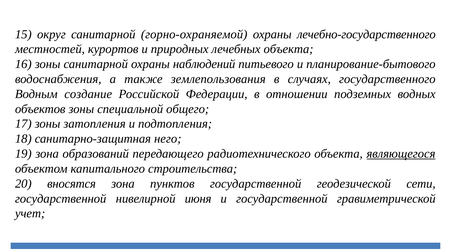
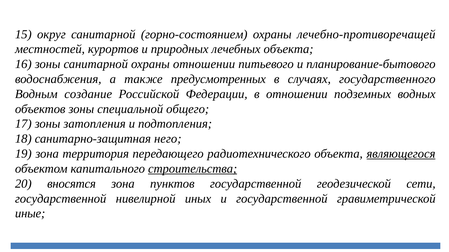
горно-охраняемой: горно-охраняемой -> горно-состоянием (194, 34)
лечебно-государственного: лечебно-государственного -> лечебно-противоречащей (366, 34)
охраны наблюдений: наблюдений -> отношении (204, 64)
землепользования: землепользования -> предусмотренных (218, 79)
образований: образований -> территория (96, 154)
строительства underline: none -> present (193, 169)
июня: июня -> иных (198, 199)
учет: учет -> иные (30, 214)
